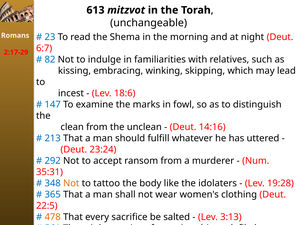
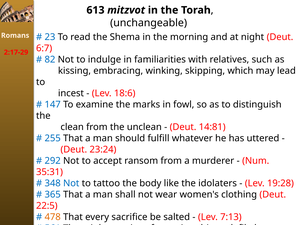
14:16: 14:16 -> 14:81 (212, 127)
213: 213 -> 255 (53, 138)
Not colour: orange -> blue (71, 183)
3:13: 3:13 -> 7:13 (231, 217)
